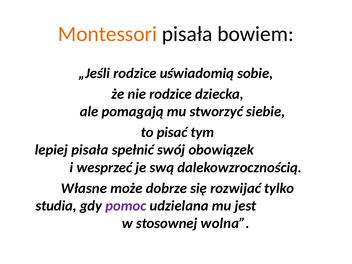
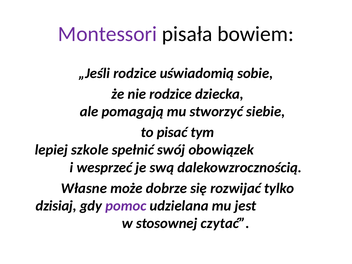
Montessori colour: orange -> purple (107, 34)
lepiej pisała: pisała -> szkole (90, 150)
studia: studia -> dzisiaj (56, 206)
wolna: wolna -> czytać (225, 223)
